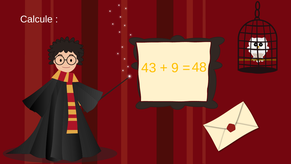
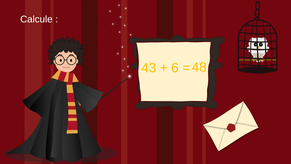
9: 9 -> 6 (175, 68)
